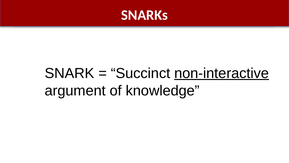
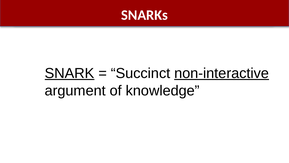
SNARK underline: none -> present (70, 73)
